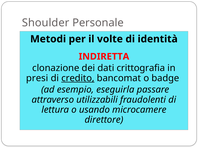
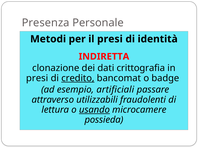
Shoulder: Shoulder -> Presenza (46, 23)
il volte: volte -> presi (110, 39)
eseguirla: eseguirla -> artificiali (115, 90)
usando underline: none -> present (94, 110)
direttore: direttore -> possieda (104, 120)
